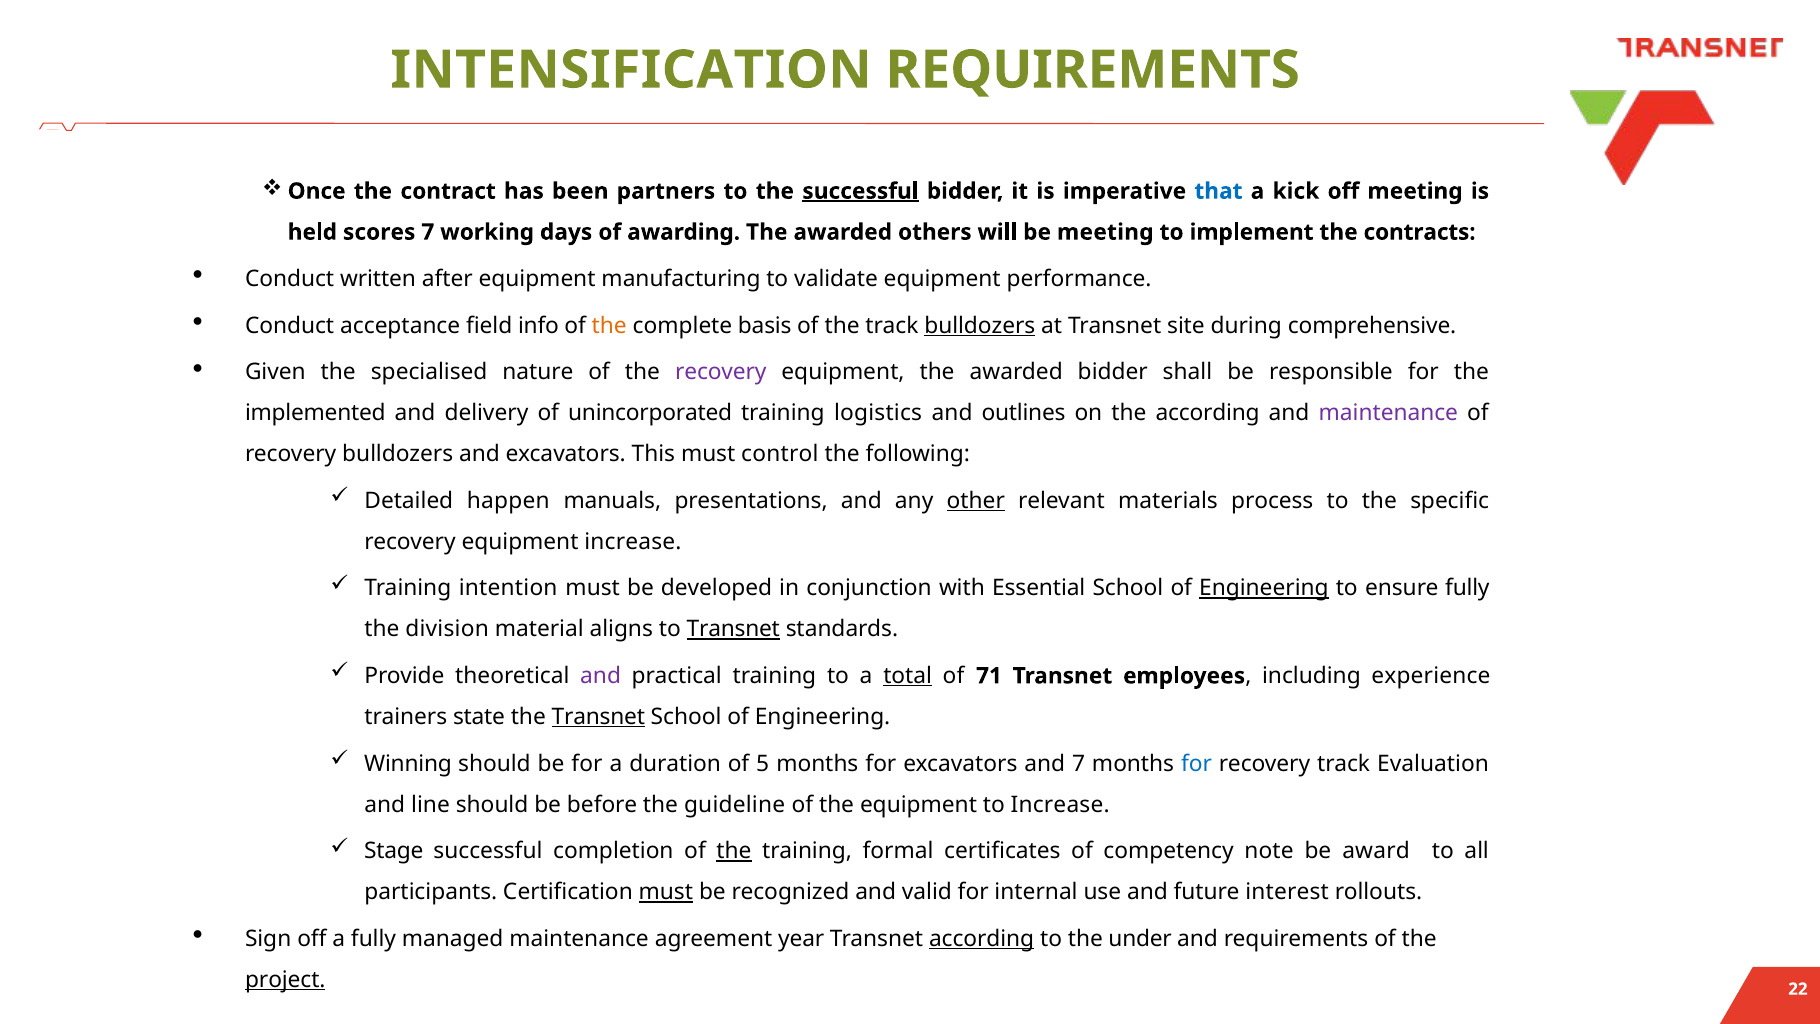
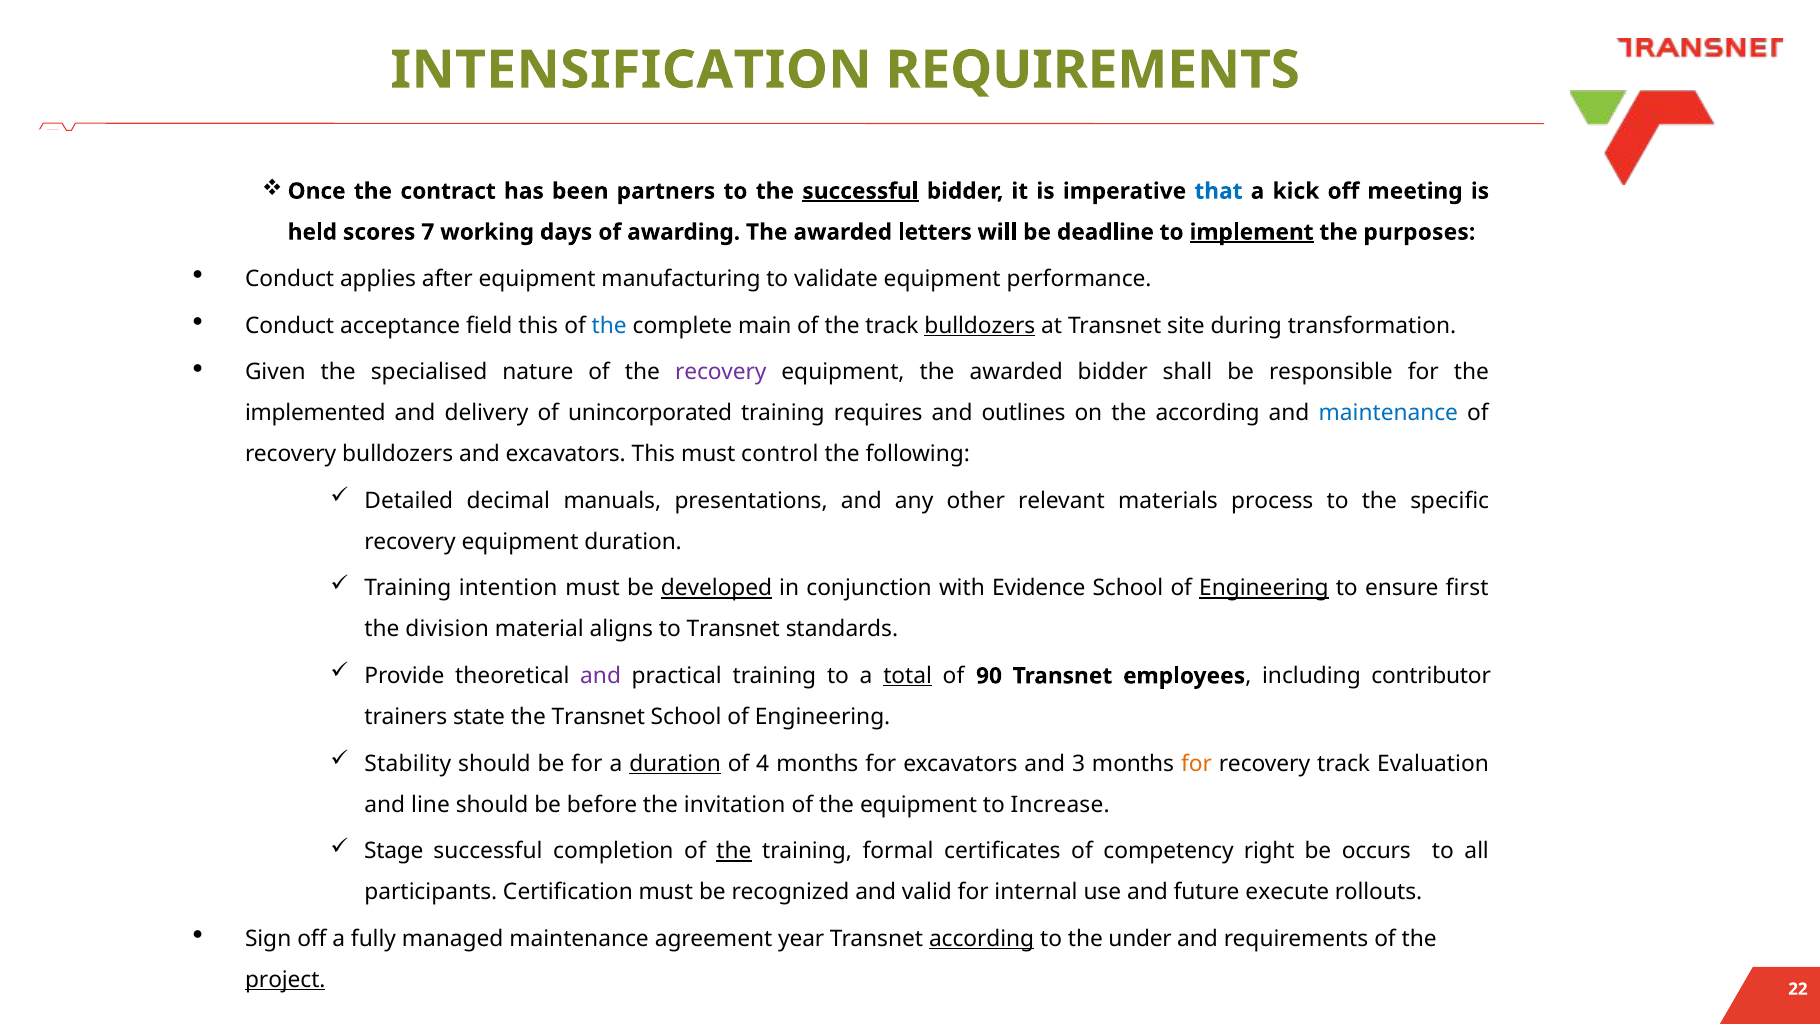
others: others -> letters (935, 232)
be meeting: meeting -> deadline (1105, 232)
implement underline: none -> present (1252, 232)
contracts: contracts -> purposes (1419, 232)
written: written -> applies (378, 279)
field info: info -> this (538, 325)
the colour: orange -> blue (609, 325)
basis: basis -> main (765, 325)
comprehensive: comprehensive -> transformation (1372, 325)
logistics: logistics -> requires (878, 413)
maintenance colour: purple -> blue (1388, 413)
happen: happen -> decimal (508, 501)
other underline: present -> none (976, 501)
equipment increase: increase -> duration (633, 542)
developed underline: none -> present (717, 588)
Essential: Essential -> Evidence (1039, 588)
ensure fully: fully -> first (1467, 588)
Transnet underline: present -> none (733, 629)
71: 71 -> 90 (989, 676)
experience: experience -> contributor (1431, 676)
Transnet underline: present -> none (598, 717)
Winning: Winning -> Stability (408, 763)
duration underline: none -> present (675, 763)
5: 5 -> 4 (763, 763)
and 7: 7 -> 3 (1079, 763)
for colour: blue -> orange (1197, 763)
guideline: guideline -> invitation (735, 804)
note: note -> right (1269, 851)
award: award -> occurs (1376, 851)
must underline: present -> none (666, 892)
interest: interest -> execute (1287, 892)
